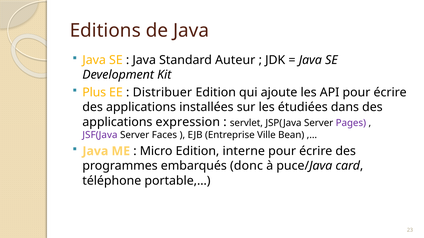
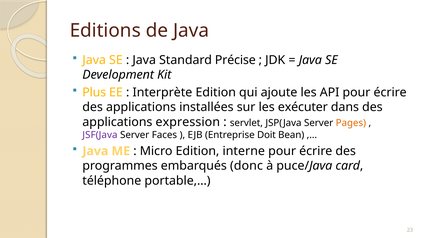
Auteur: Auteur -> Précise (235, 60)
Distribuer: Distribuer -> Interprète (162, 93)
étudiées: étudiées -> exécuter (303, 107)
Pages colour: purple -> orange (351, 123)
Ville: Ville -> Doit (266, 135)
